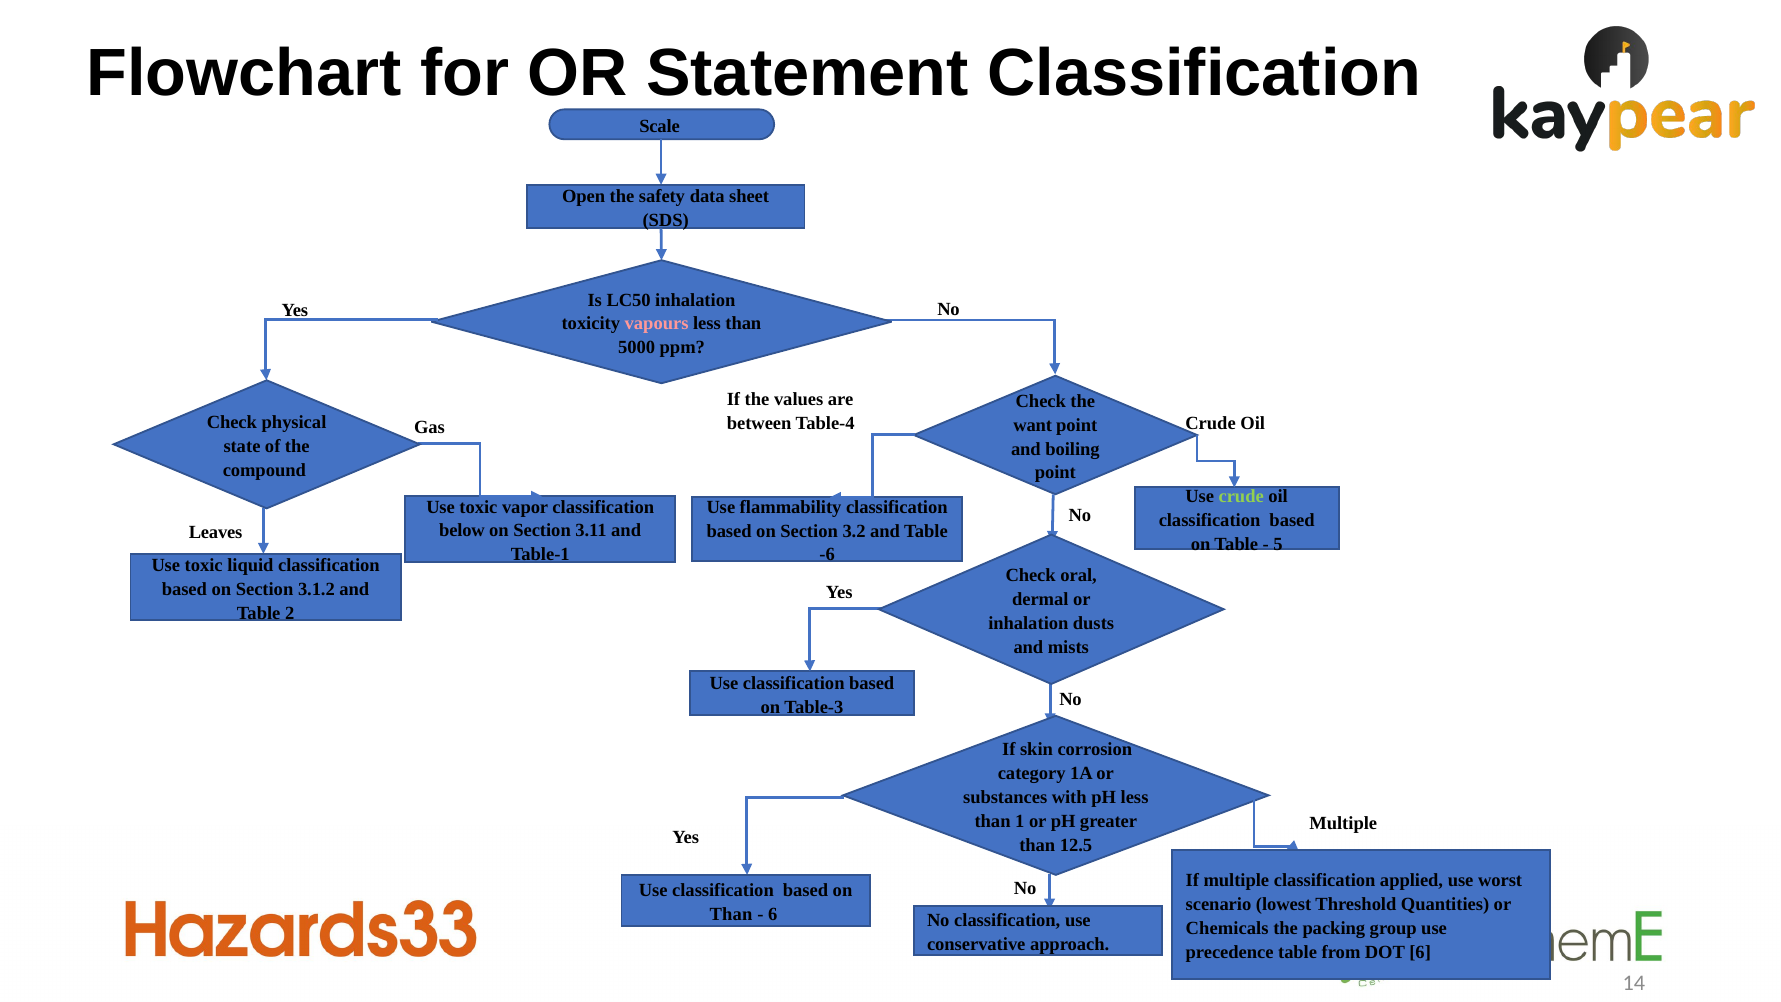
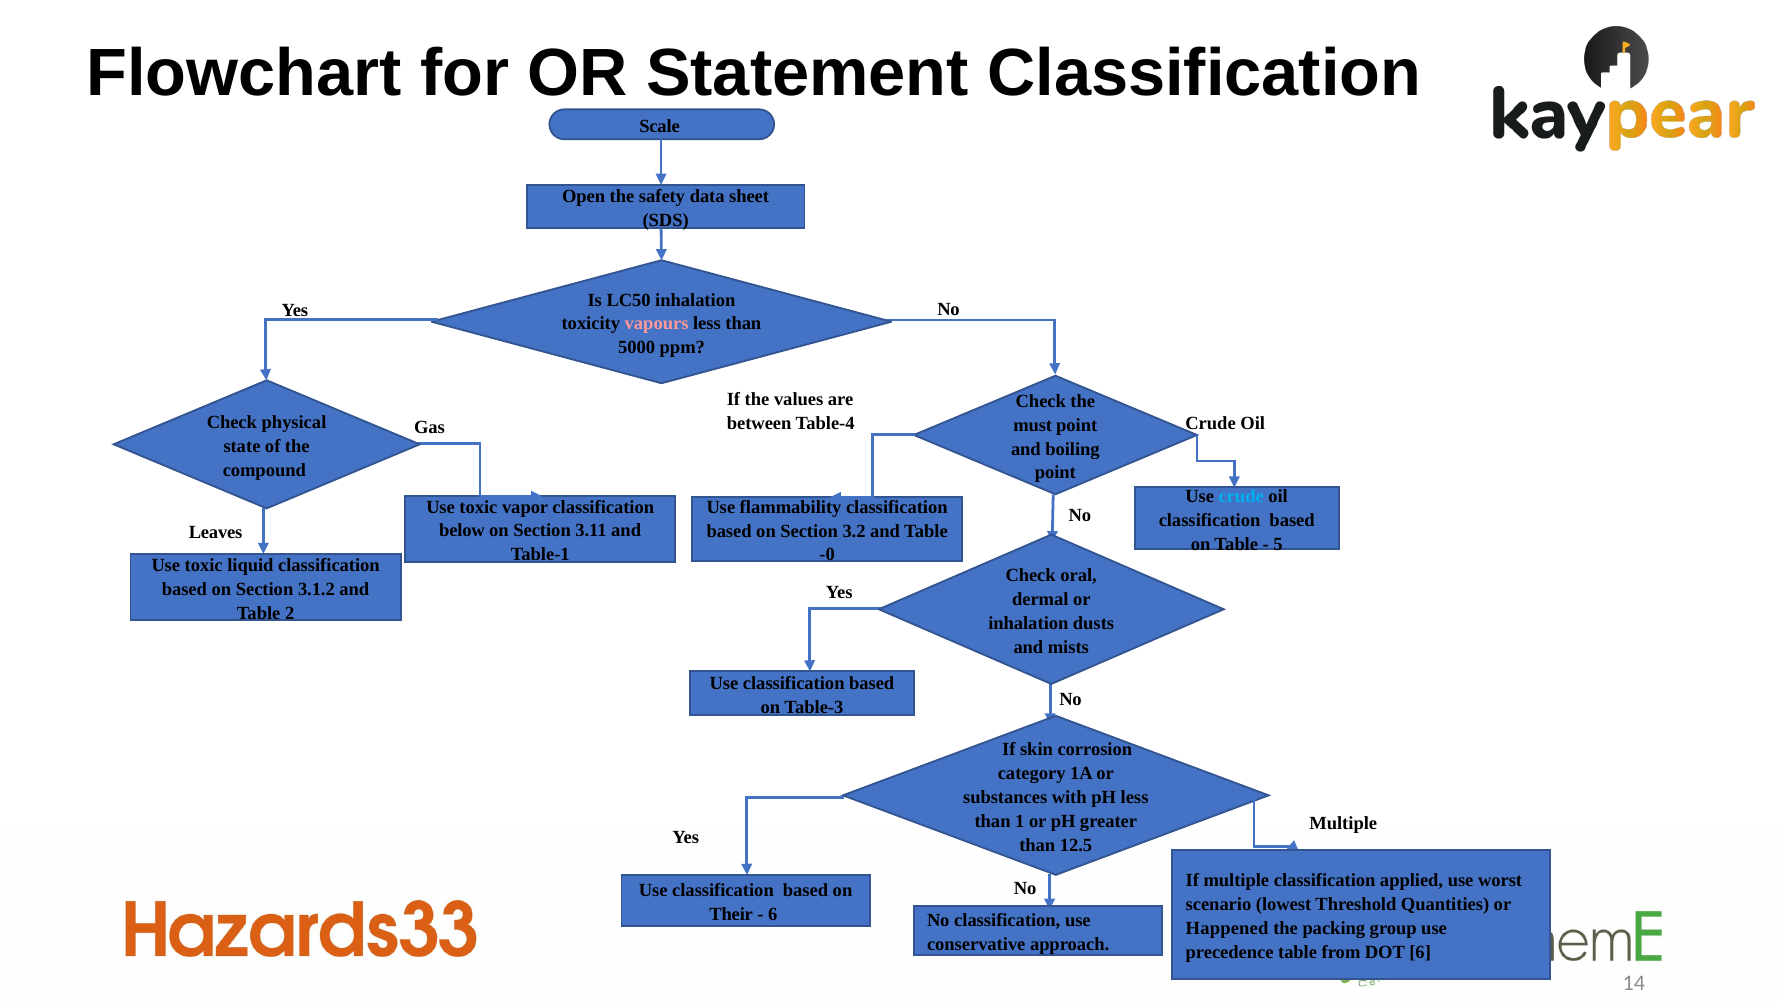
want: want -> must (1033, 425)
crude colour: light green -> light blue (1241, 496)
-6: -6 -> -0 (827, 555)
Than: Than -> Their (731, 914)
Chemicals: Chemicals -> Happened (1227, 928)
